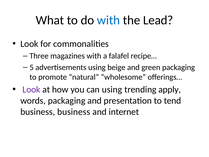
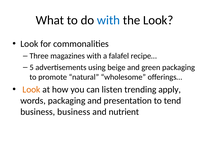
the Lead: Lead -> Look (158, 20)
Look colour: purple -> orange (31, 89)
can using: using -> listen (112, 89)
internet: internet -> nutrient (124, 112)
